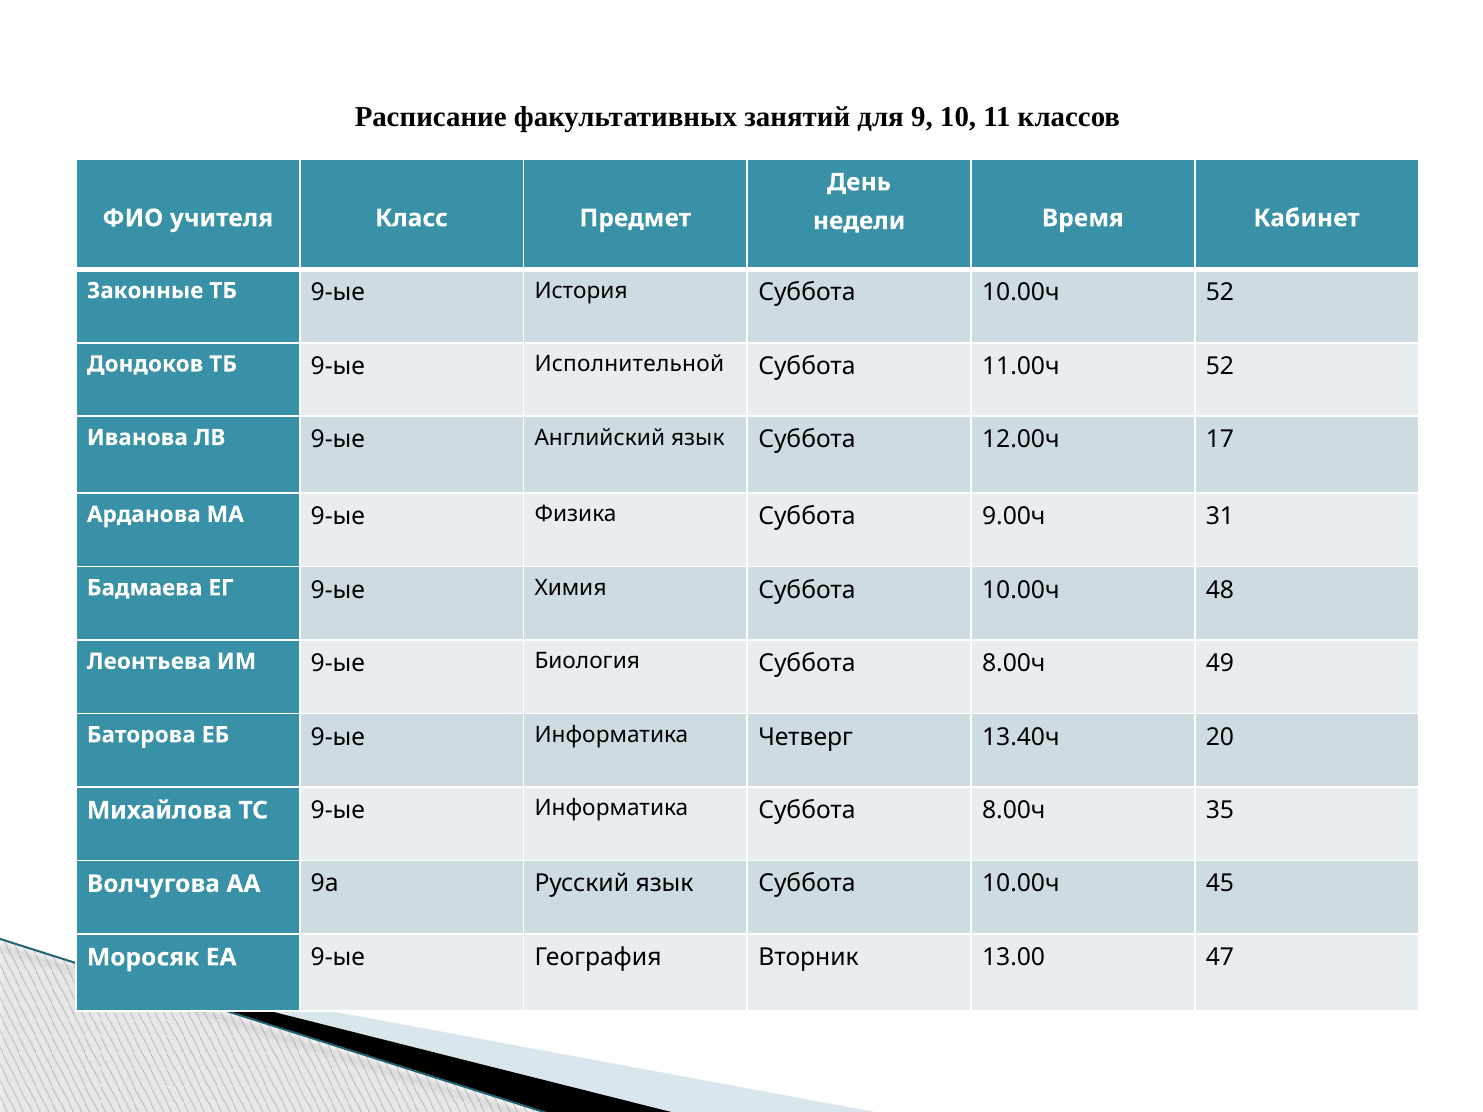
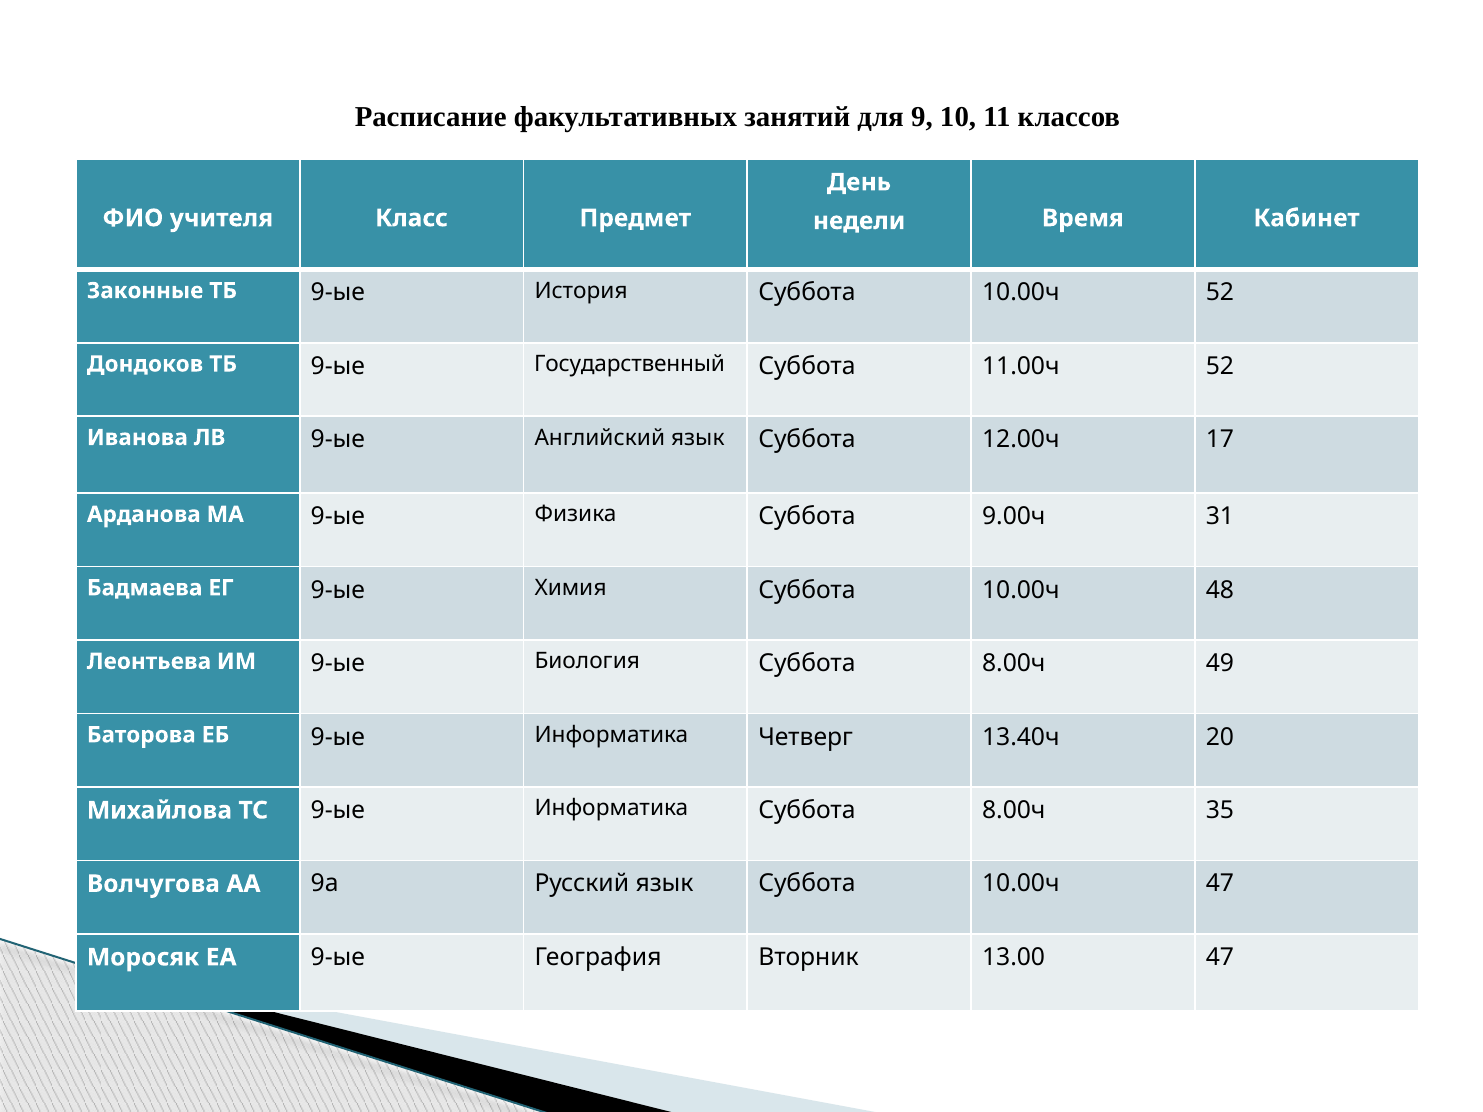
Исполнительной: Исполнительной -> Государственный (630, 364)
10.00ч 45: 45 -> 47 (1220, 884)
